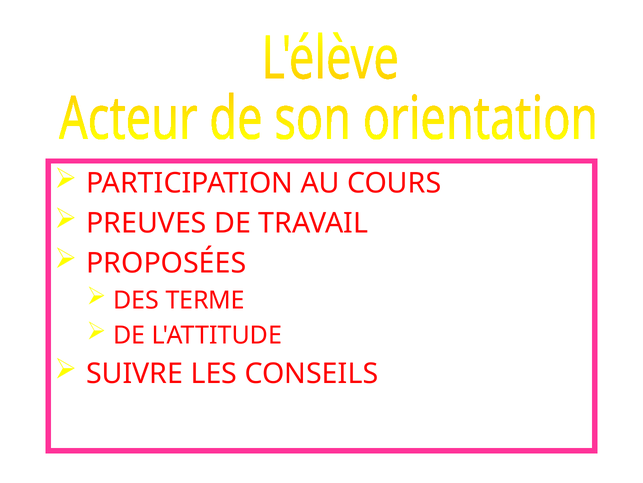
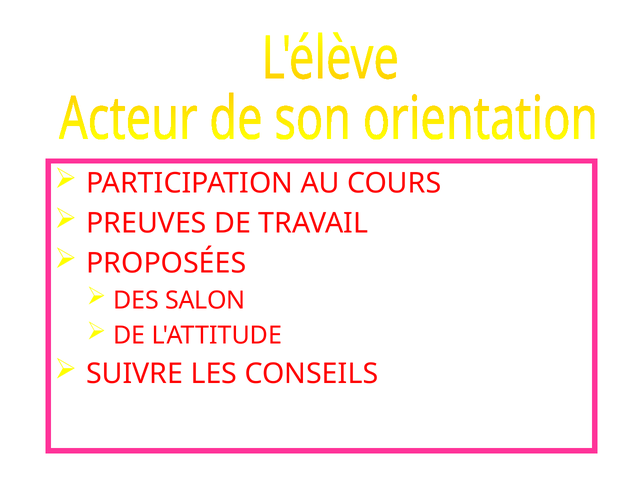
TERME: TERME -> SALON (205, 300)
